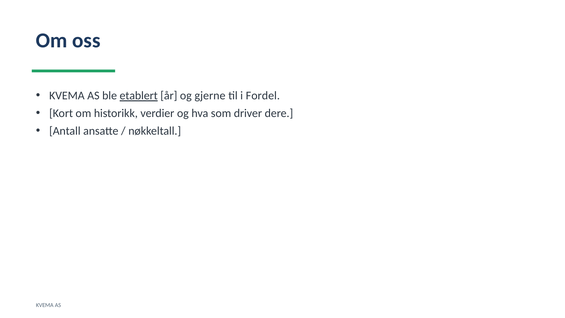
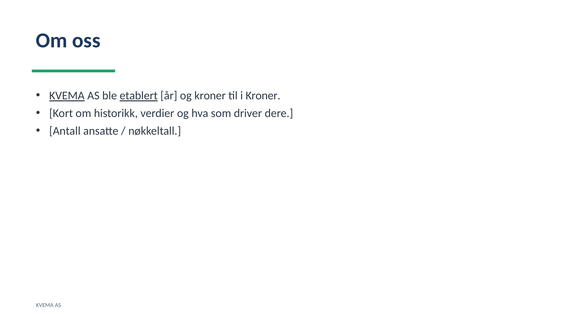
KVEMA underline: none -> present (67, 96)
og gjerne: gjerne -> kroner (210, 96)
i Fordel: Fordel -> Kroner (263, 96)
